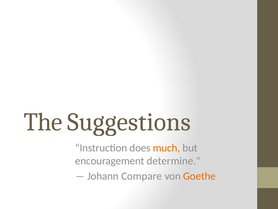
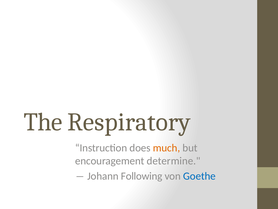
Suggestions: Suggestions -> Respiratory (129, 122)
Compare: Compare -> Following (142, 176)
Goethe colour: orange -> blue (199, 176)
